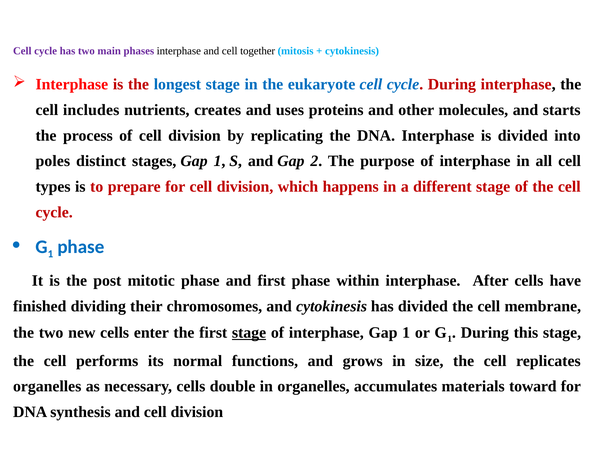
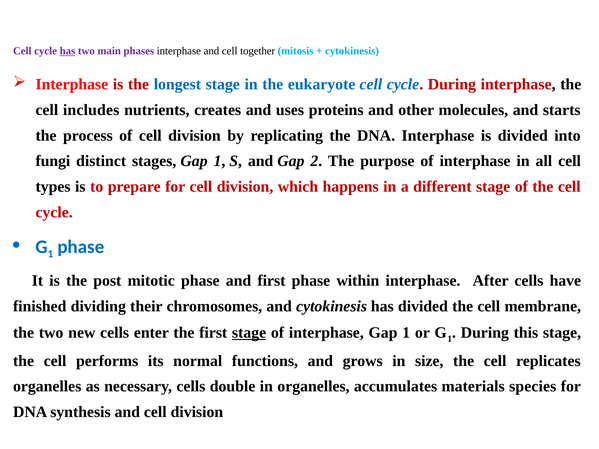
has underline: none -> present (68, 51)
poles: poles -> fungi (53, 161)
toward: toward -> species (533, 387)
